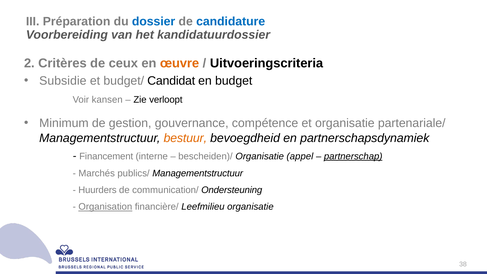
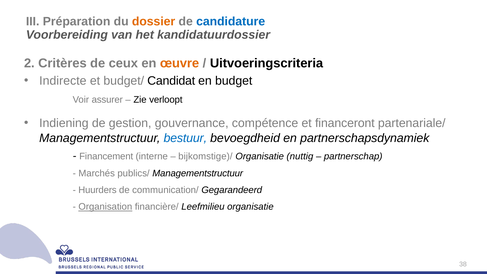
dossier colour: blue -> orange (154, 22)
Subsidie: Subsidie -> Indirecte (63, 81)
kansen: kansen -> assurer (107, 100)
Minimum: Minimum -> Indiening (64, 123)
et organisatie: organisatie -> financeront (345, 123)
bestuur colour: orange -> blue (185, 138)
bescheiden)/: bescheiden)/ -> bijkomstige)/ (205, 156)
appel: appel -> nuttig (300, 156)
partnerschap underline: present -> none (353, 156)
Ondersteuning: Ondersteuning -> Gegarandeerd (232, 190)
